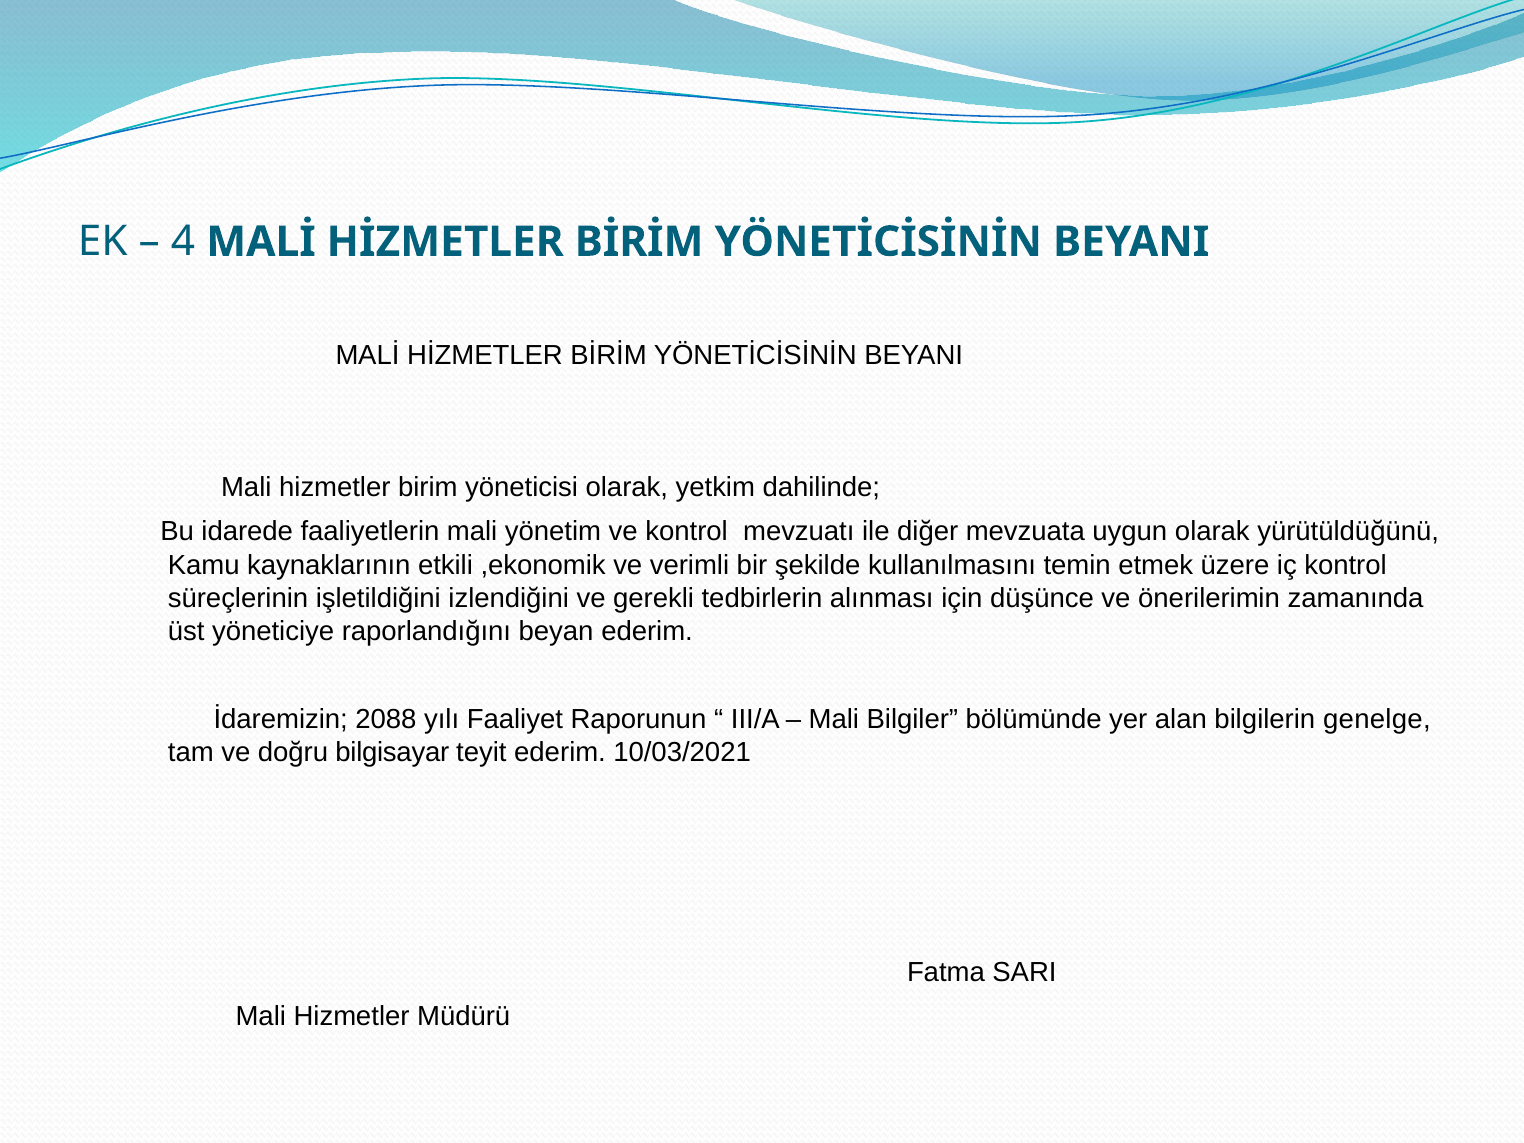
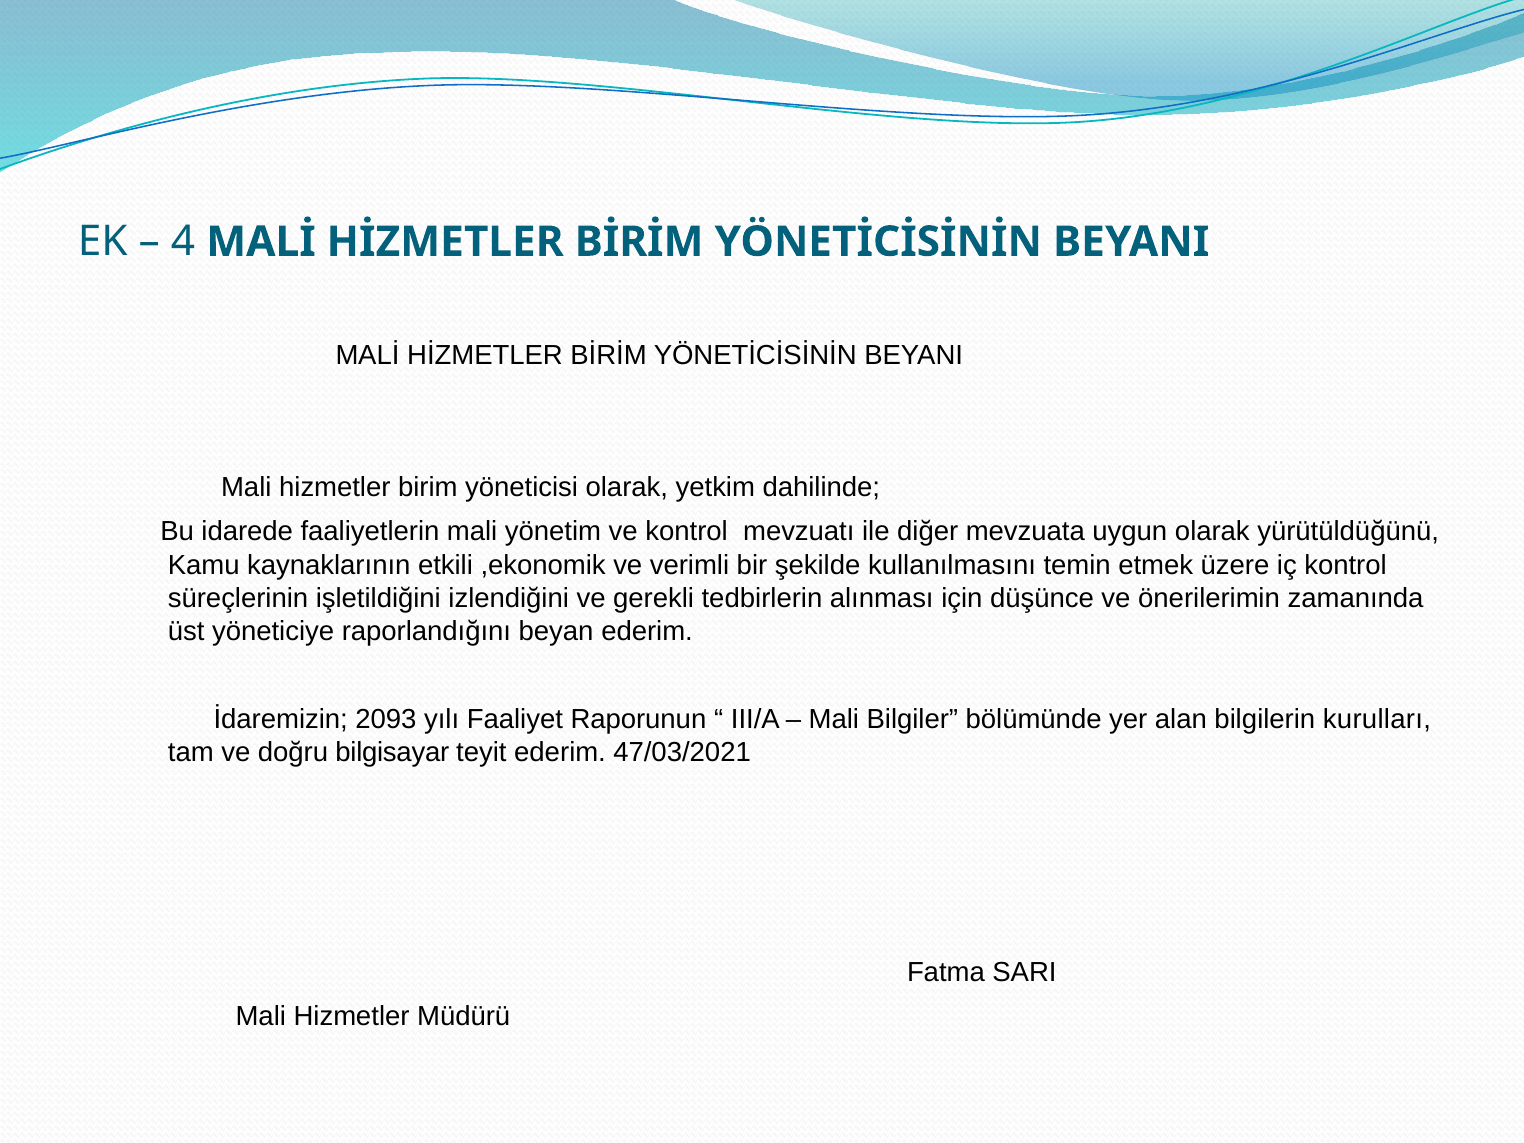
2088: 2088 -> 2093 (386, 719)
genelge: genelge -> kurulları (1377, 719)
10/03/2021: 10/03/2021 -> 47/03/2021 (682, 752)
